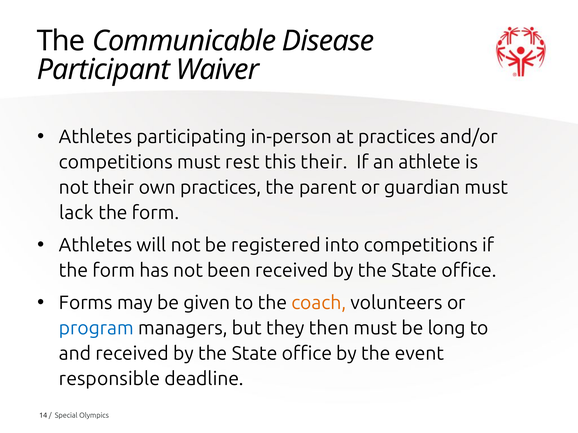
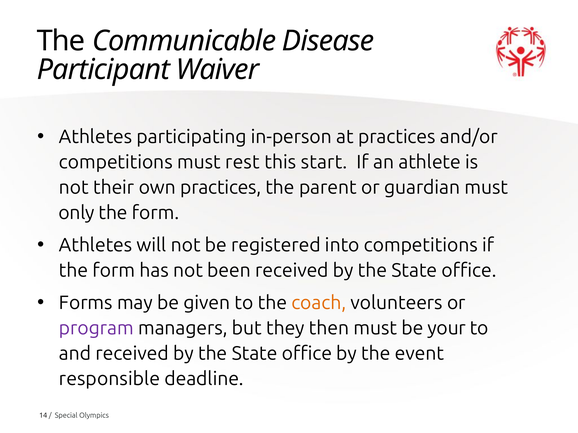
this their: their -> start (324, 162)
lack: lack -> only (77, 213)
program colour: blue -> purple (96, 329)
long: long -> your (447, 329)
